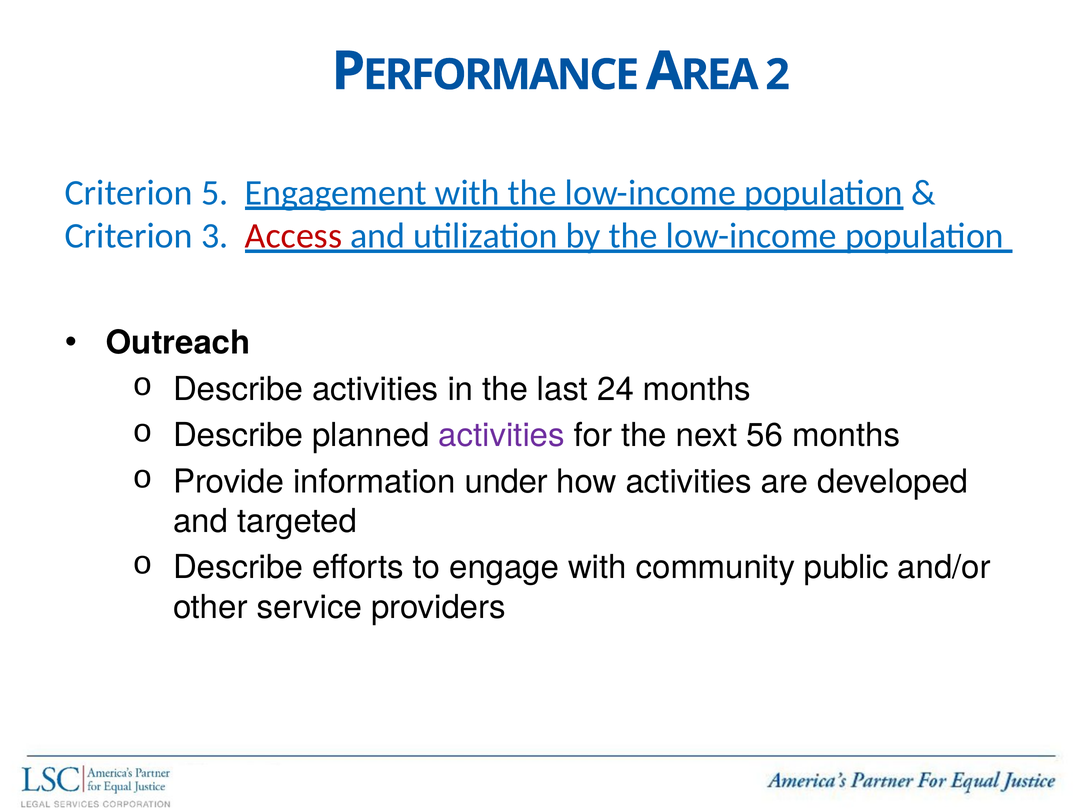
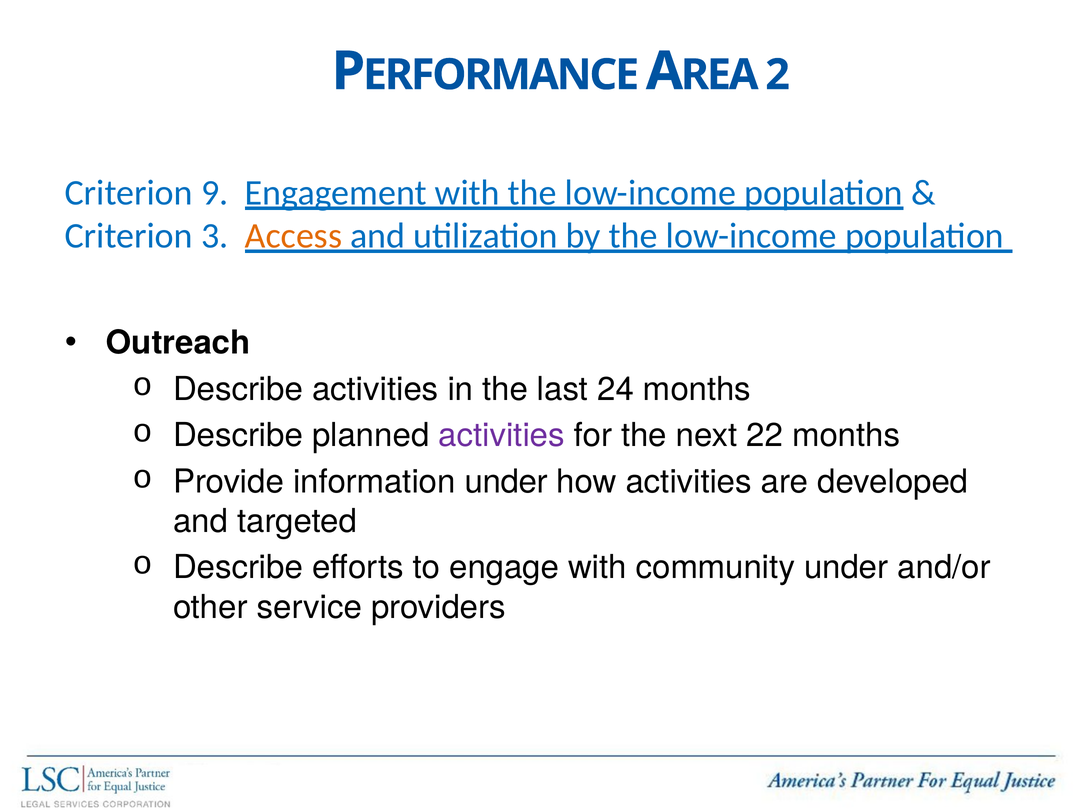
5: 5 -> 9 (215, 193)
Access colour: red -> orange (293, 236)
56: 56 -> 22 (765, 435)
community public: public -> under (846, 567)
